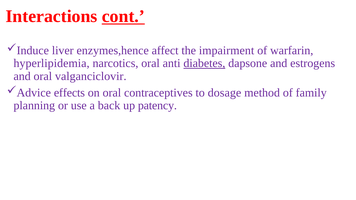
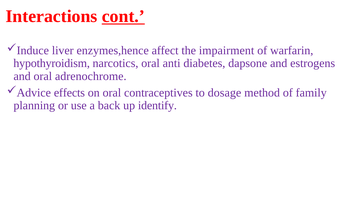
hyperlipidemia: hyperlipidemia -> hypothyroidism (52, 63)
diabetes underline: present -> none (204, 63)
valganciclovir: valganciclovir -> adrenochrome (91, 76)
patency: patency -> identify (157, 106)
